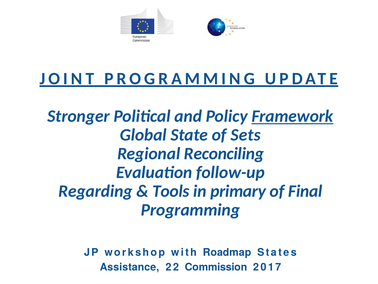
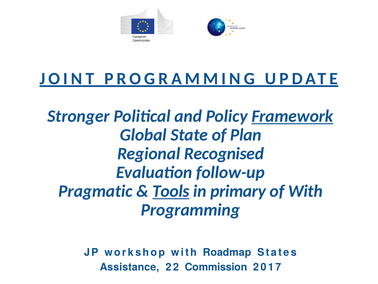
Sets: Sets -> Plan (246, 135)
Reconciling: Reconciling -> Recognised (224, 153)
Regarding: Regarding -> Pragmatic (95, 191)
Tools underline: none -> present (171, 191)
of Final: Final -> With (305, 191)
